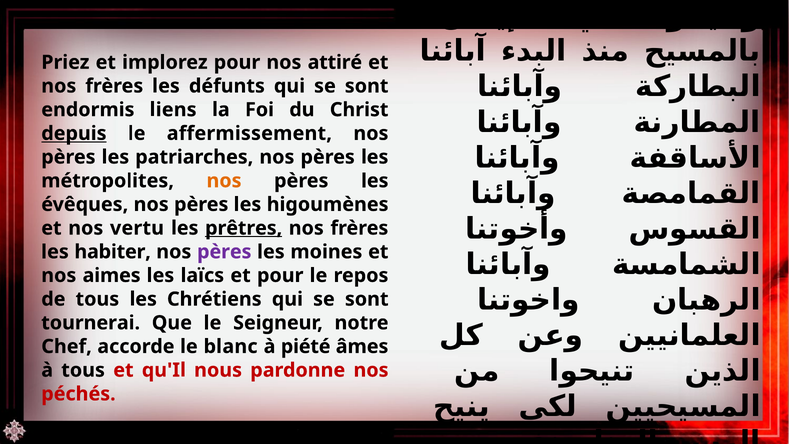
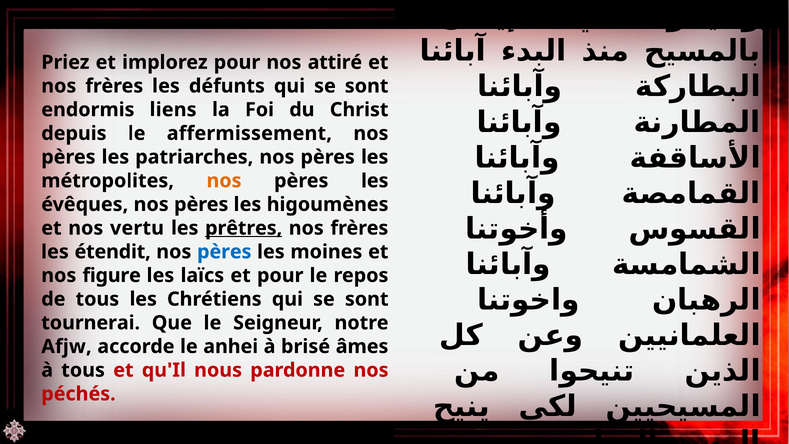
depuis underline: present -> none (74, 133)
habiter: habiter -> étendit (113, 252)
pères colour: purple -> blue (224, 252)
aimes: aimes -> figure (112, 275)
Chef: Chef -> Afjw (66, 346)
blanc: blanc -> anhei (231, 346)
piété: piété -> brisé (306, 346)
